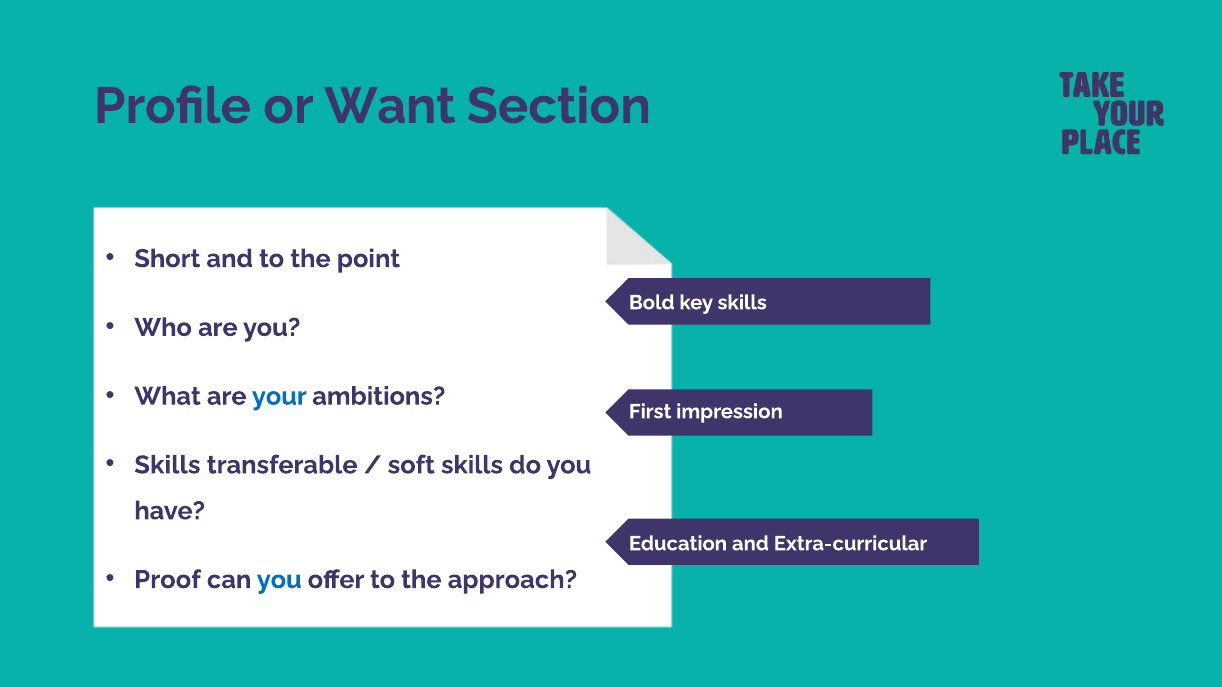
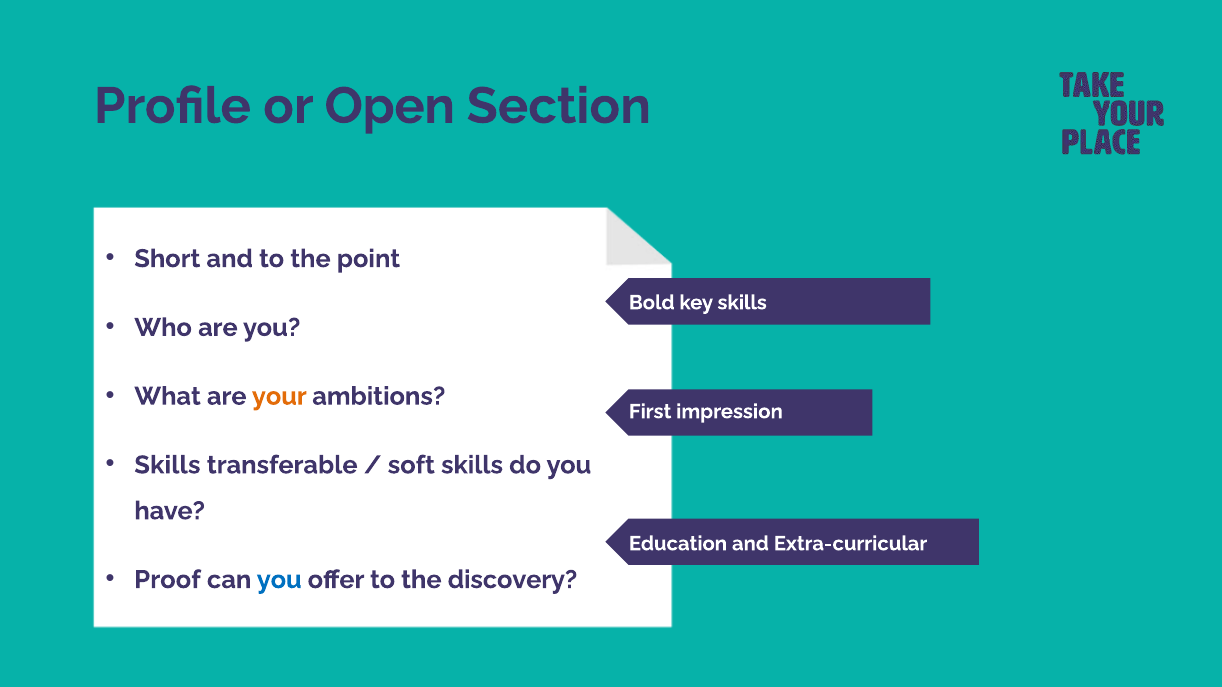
Want: Want -> Open (390, 106)
your colour: blue -> orange (279, 396)
approach: approach -> discovery (512, 580)
